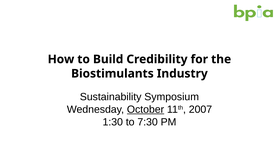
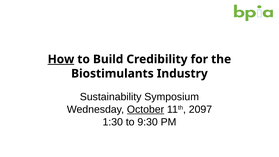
How underline: none -> present (61, 59)
2007: 2007 -> 2097 (200, 109)
7:30: 7:30 -> 9:30 (148, 122)
